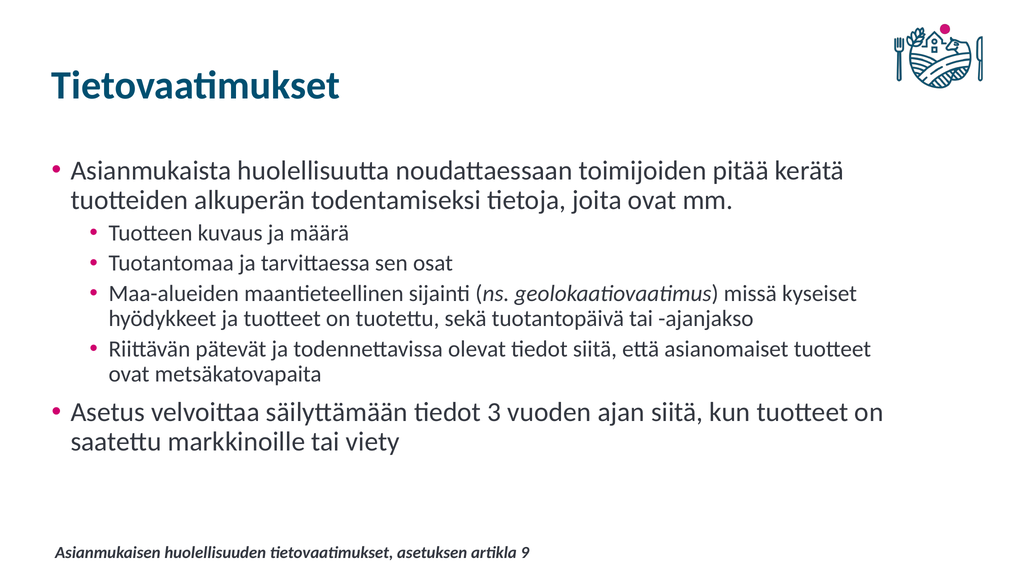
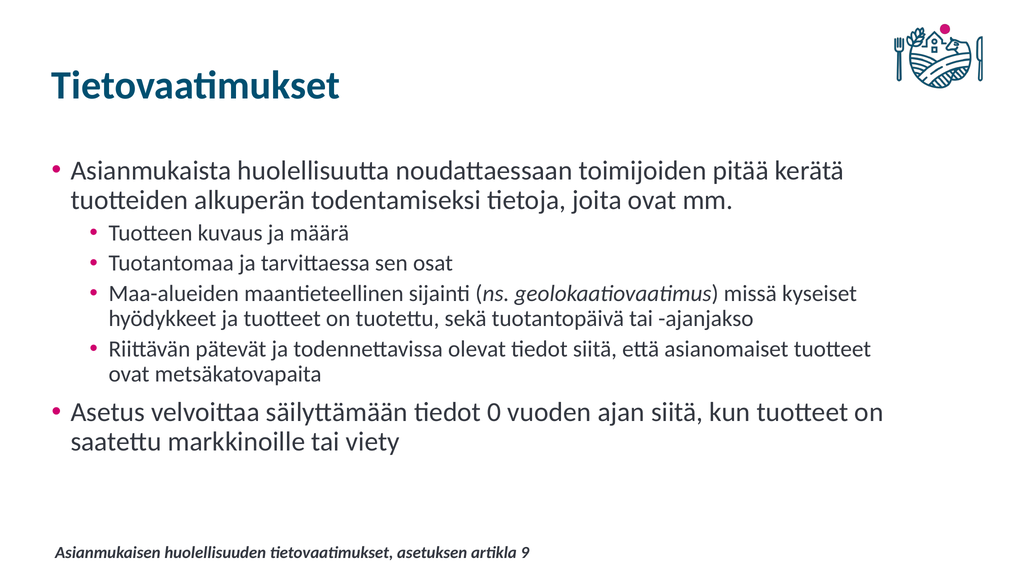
3: 3 -> 0 (494, 412)
